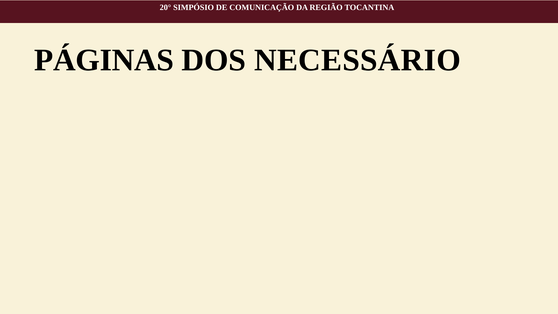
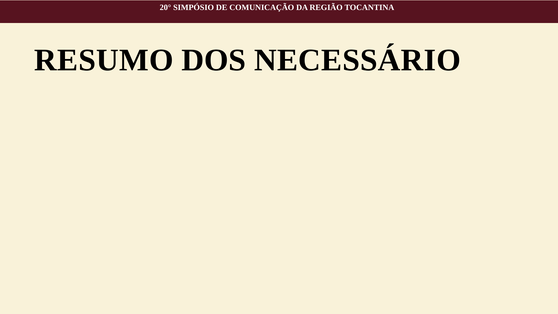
PÁGINAS: PÁGINAS -> RESUMO (104, 60)
